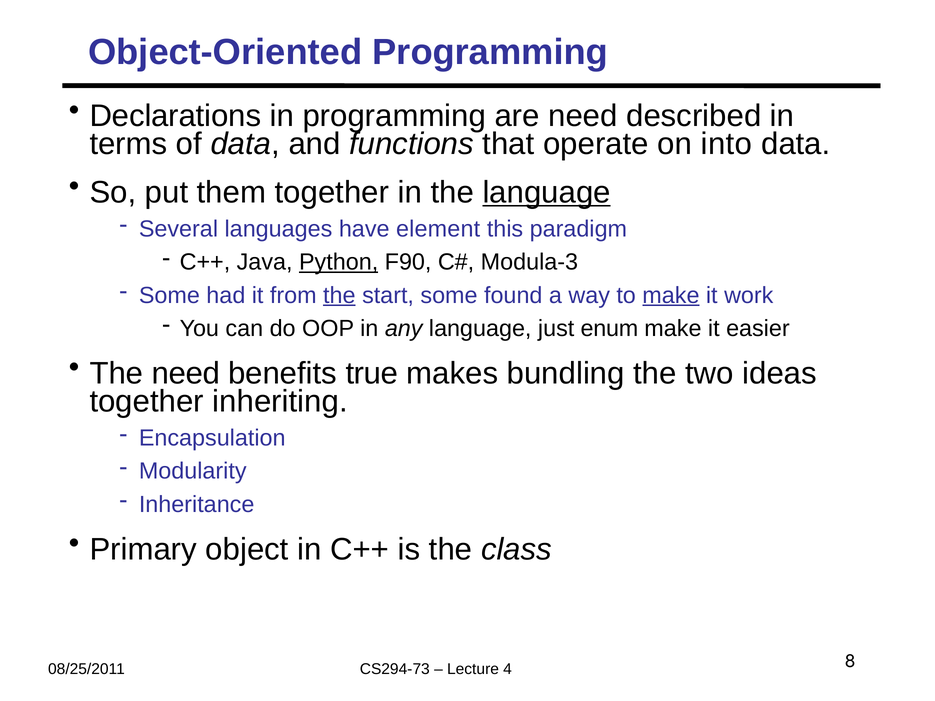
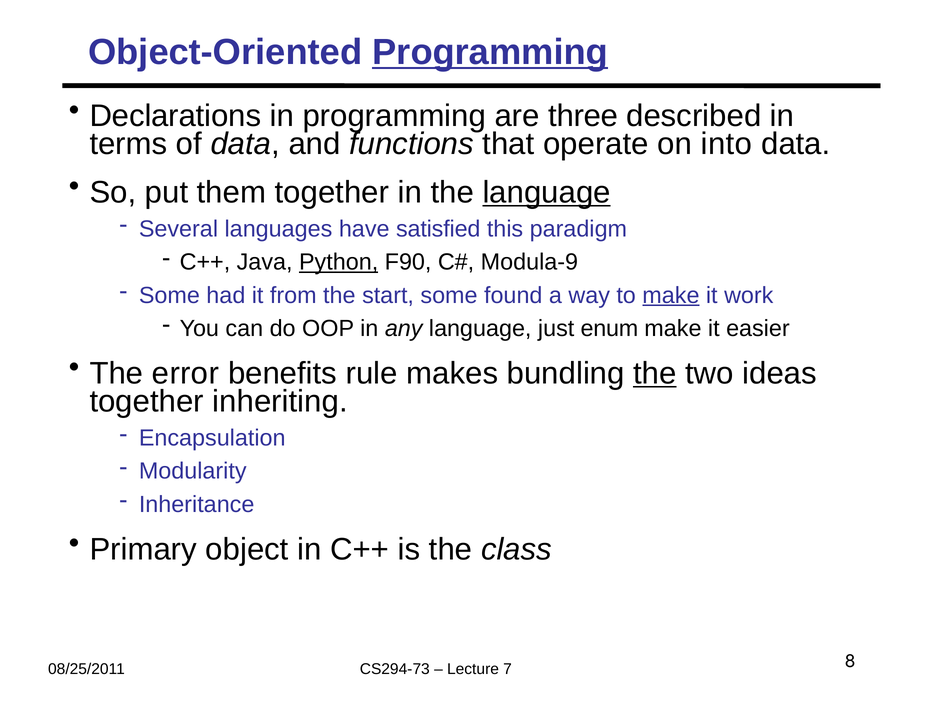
Programming underline: none -> present (490, 52)
are need: need -> three (583, 116)
element: element -> satisfied (438, 229)
Modula-3: Modula-3 -> Modula-9 (529, 262)
the underline: present -> none (339, 295)
The need: need -> error (185, 374)
true: true -> rule (372, 374)
the underline: none -> present (655, 374)
4: 4 -> 7 (508, 669)
